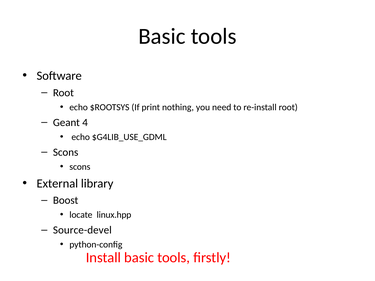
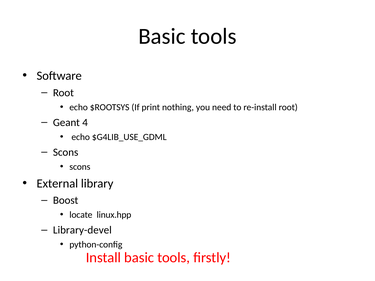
Source-devel: Source-devel -> Library-devel (82, 230)
